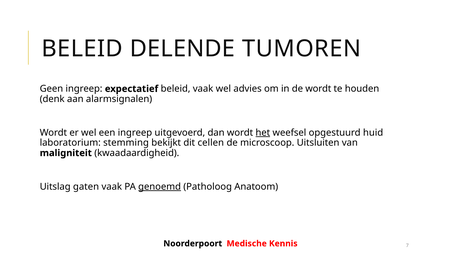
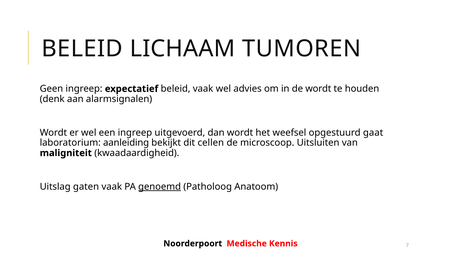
DELENDE: DELENDE -> LICHAAM (182, 49)
het underline: present -> none (263, 133)
huid: huid -> gaat (373, 133)
stemming: stemming -> aanleiding (126, 143)
